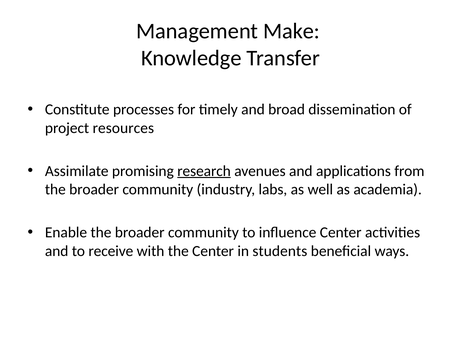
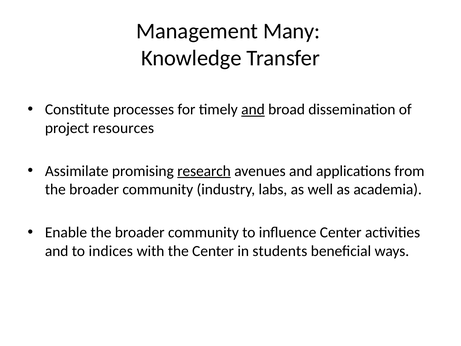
Make: Make -> Many (292, 31)
and underline: none -> present (253, 109)
receive: receive -> indices (111, 251)
